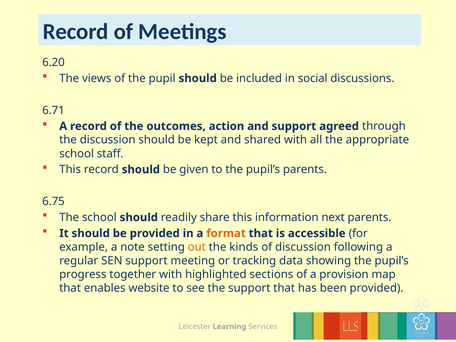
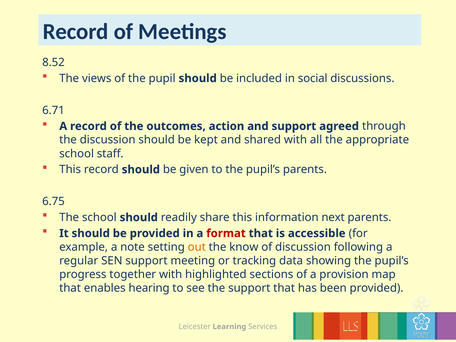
6.20: 6.20 -> 8.52 (53, 62)
format colour: orange -> red (226, 233)
kinds: kinds -> know (244, 247)
website: website -> hearing (149, 288)
